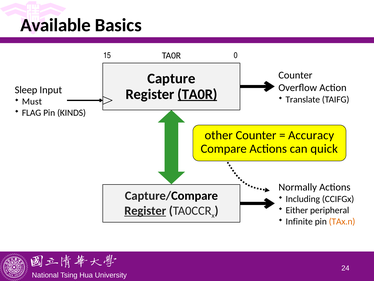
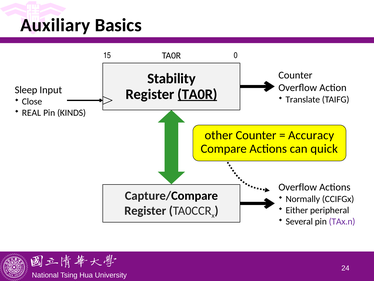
Available: Available -> Auxiliary (55, 25)
Capture: Capture -> Stability (171, 78)
Must: Must -> Close (32, 101)
FLAG: FLAG -> REAL (31, 113)
Normally: Normally -> Overflow (298, 187)
Including: Including -> Normally (303, 199)
Register underline: present -> none (145, 210)
Infinite: Infinite -> Several (299, 221)
TAx.n colour: orange -> purple (342, 221)
